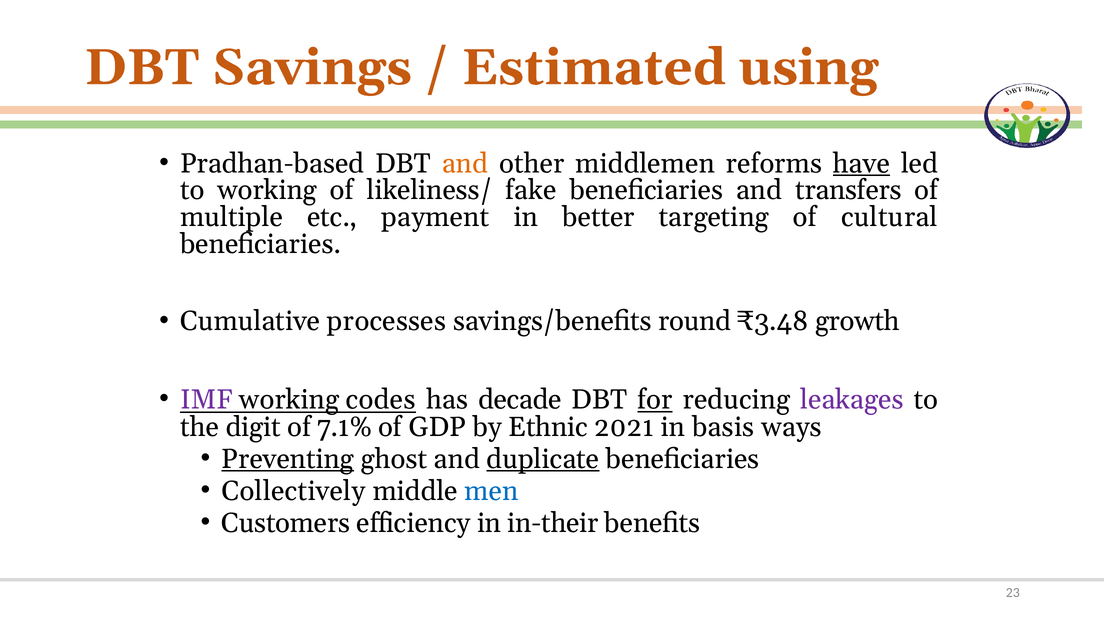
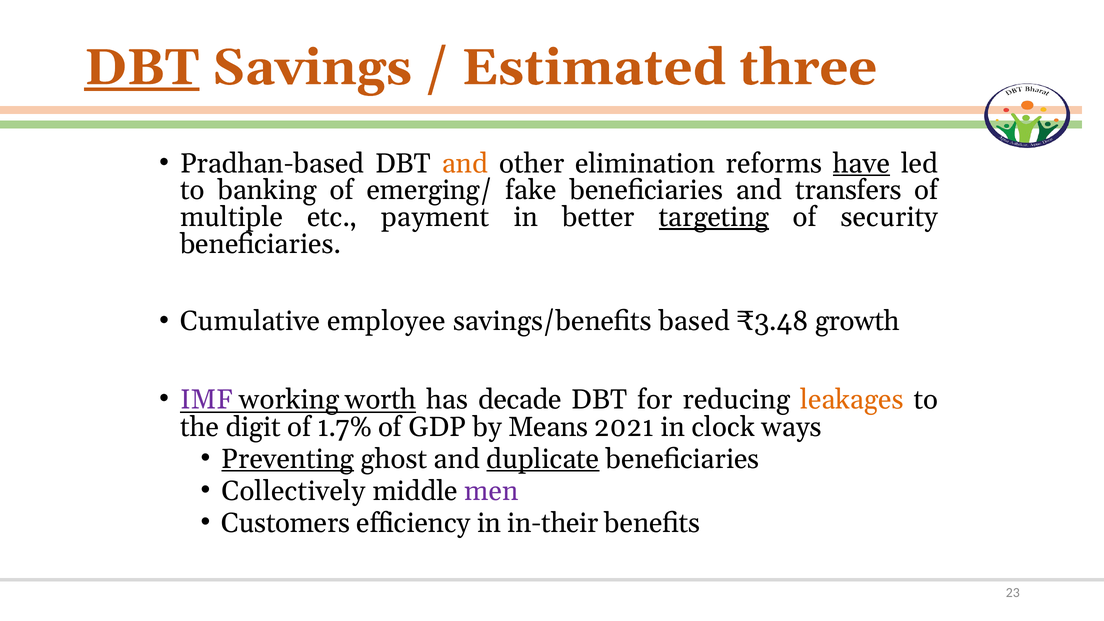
DBT underline: none -> present (142, 68)
using: using -> three (808, 68)
middlemen: middlemen -> elimination (645, 163)
to working: working -> banking (267, 190)
likeliness/: likeliness/ -> emerging/ (430, 190)
targeting underline: none -> present (714, 217)
cultural: cultural -> security (889, 217)
processes: processes -> employee (386, 321)
round: round -> based (694, 321)
codes: codes -> worth (381, 400)
for underline: present -> none (655, 400)
leakages colour: purple -> orange (852, 400)
7.1%: 7.1% -> 1.7% (345, 427)
Ethnic: Ethnic -> Means (548, 427)
basis: basis -> clock (723, 427)
men colour: blue -> purple (491, 491)
